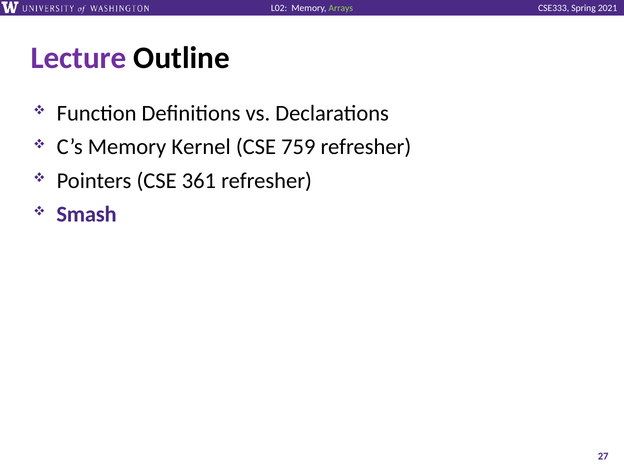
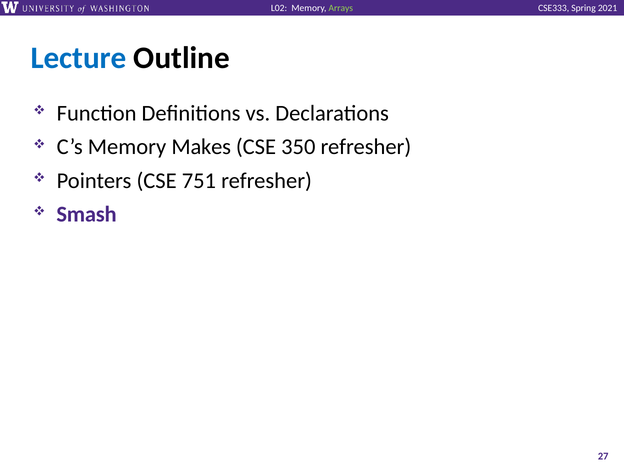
Lecture colour: purple -> blue (79, 58)
Kernel: Kernel -> Makes (201, 147)
759: 759 -> 350 (298, 147)
361: 361 -> 751 (199, 181)
